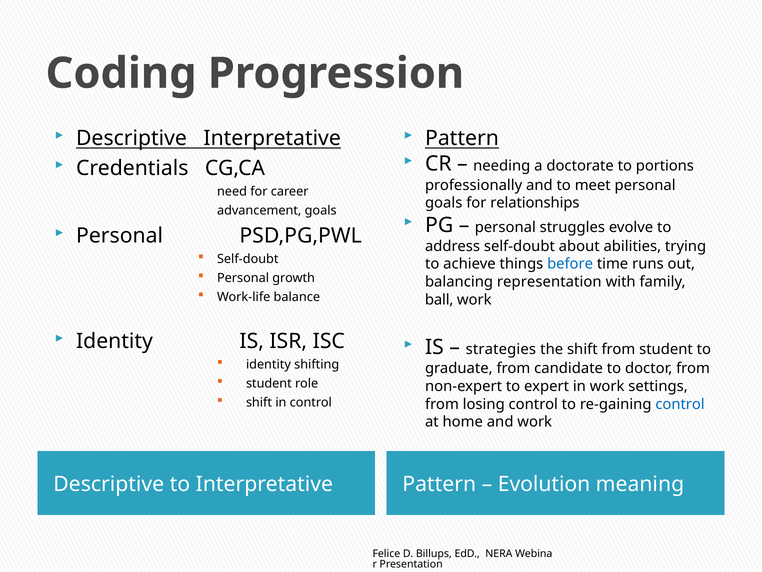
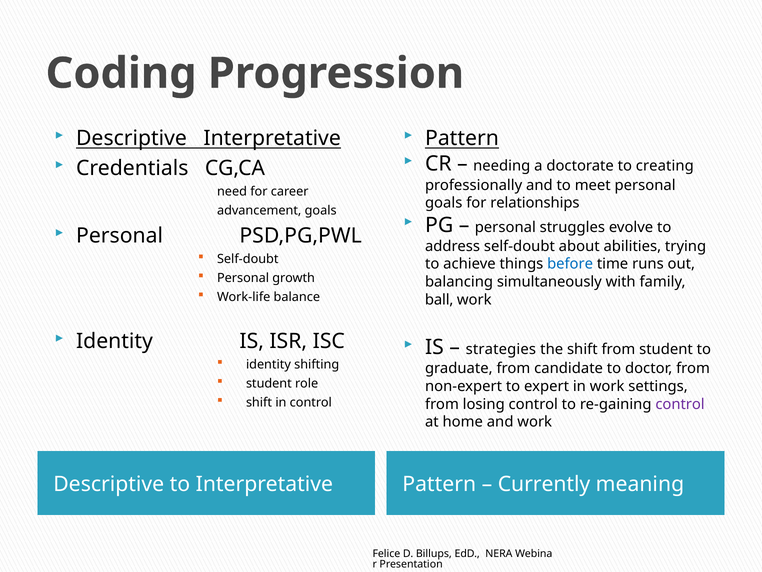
portions: portions -> creating (665, 166)
representation: representation -> simultaneously (549, 282)
control colour: blue -> purple (680, 404)
Evolution: Evolution -> Currently (544, 484)
